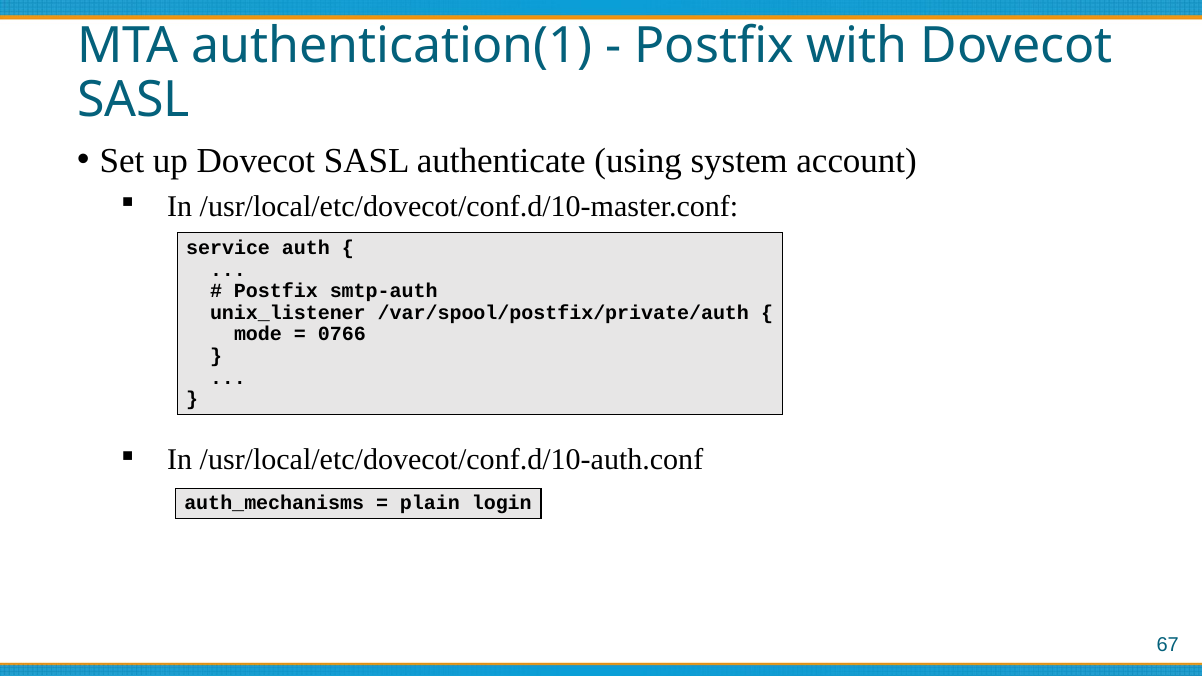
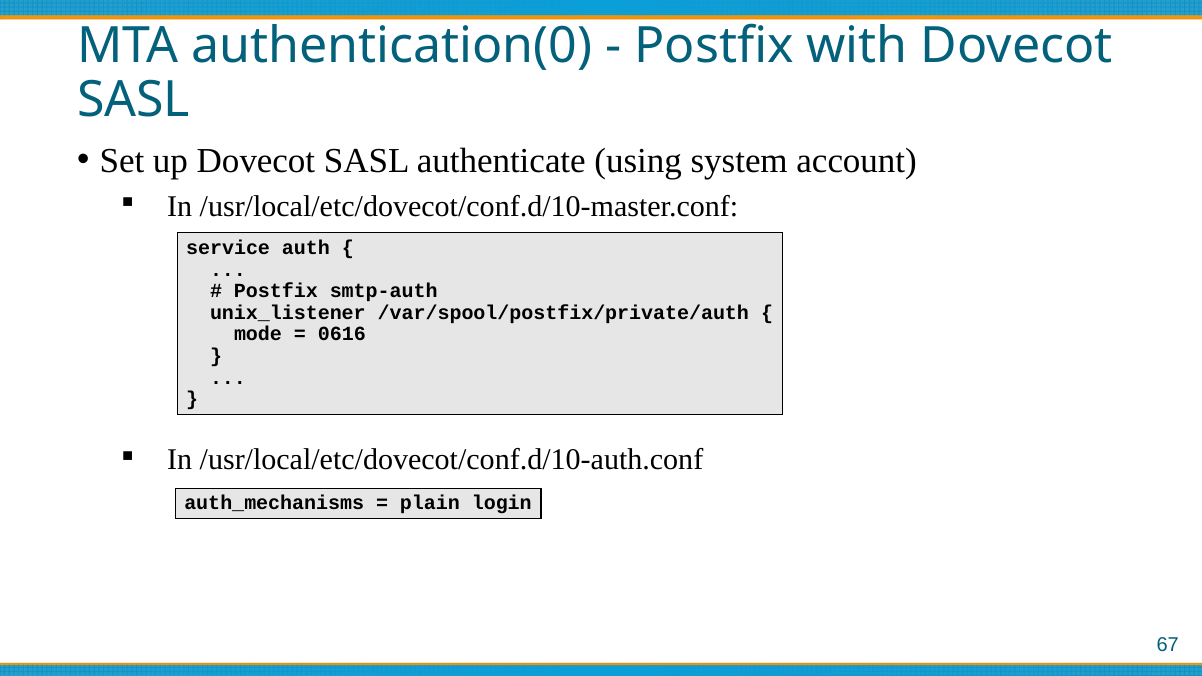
authentication(1: authentication(1 -> authentication(0 (392, 46)
0766: 0766 -> 0616 (342, 334)
